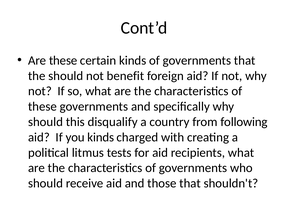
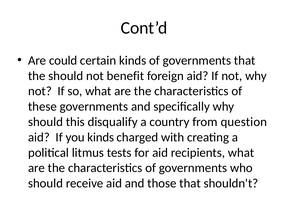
Are these: these -> could (63, 60)
following: following -> question (244, 122)
